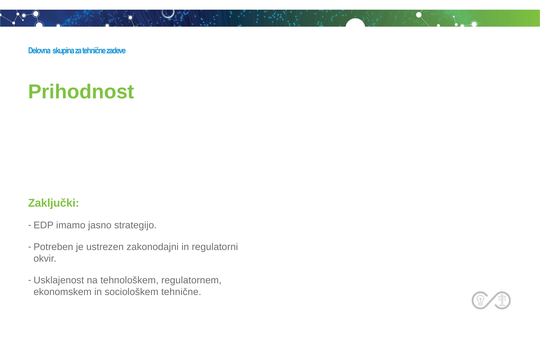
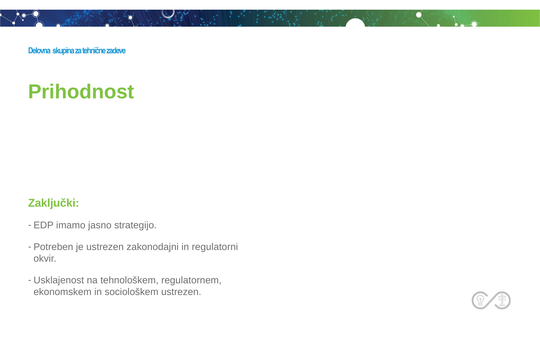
sociološkem tehnične: tehnične -> ustrezen (181, 292)
